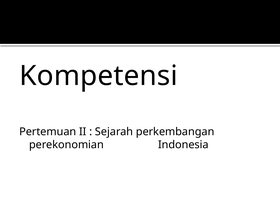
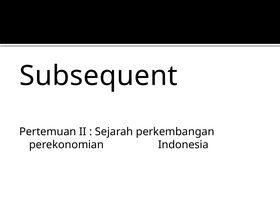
Kompetensi: Kompetensi -> Subsequent (99, 76)
